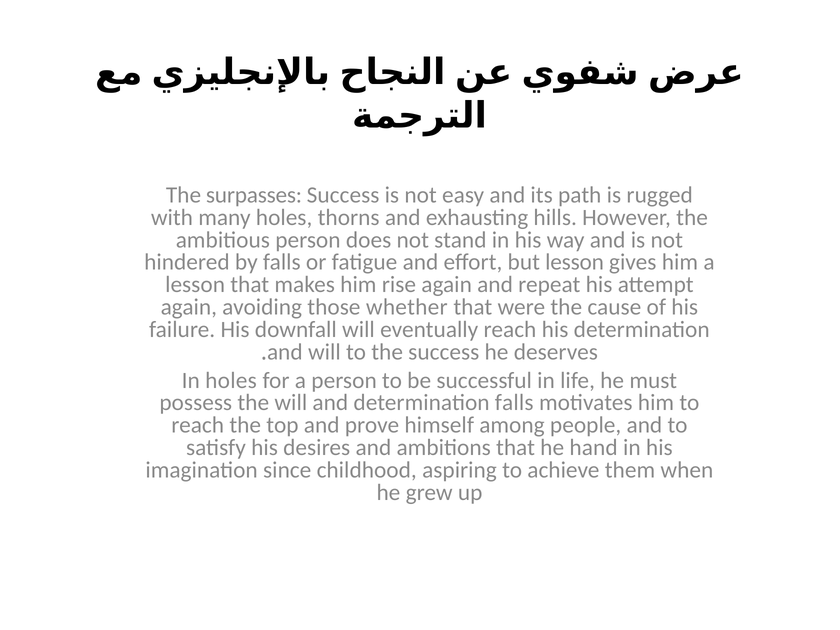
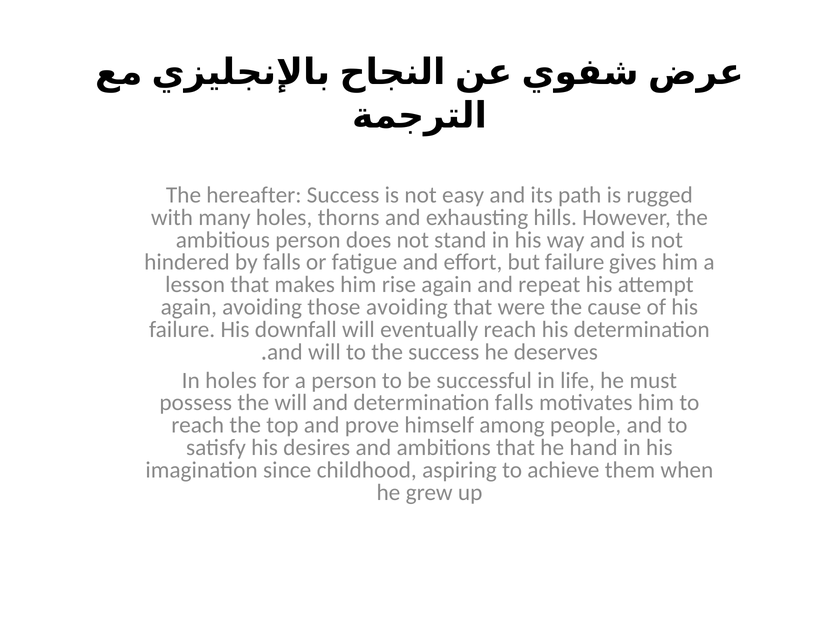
surpasses: surpasses -> hereafter (254, 195)
but lesson: lesson -> failure (575, 262)
those whether: whether -> avoiding (407, 307)
